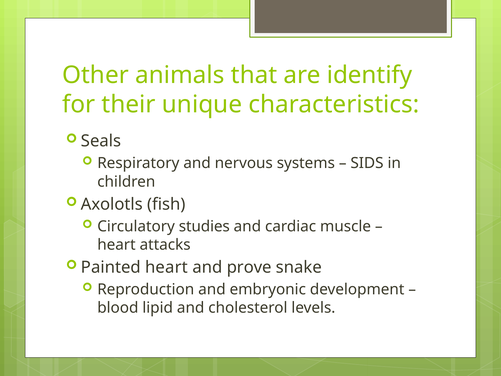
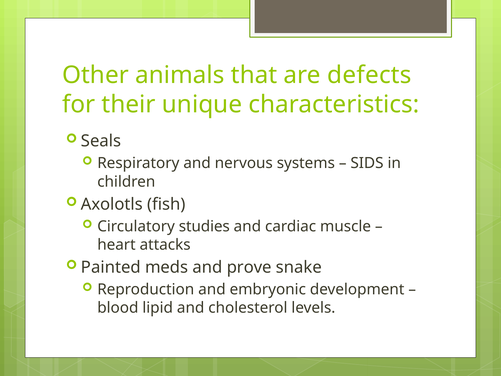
identify: identify -> defects (369, 75)
Painted heart: heart -> meds (167, 267)
